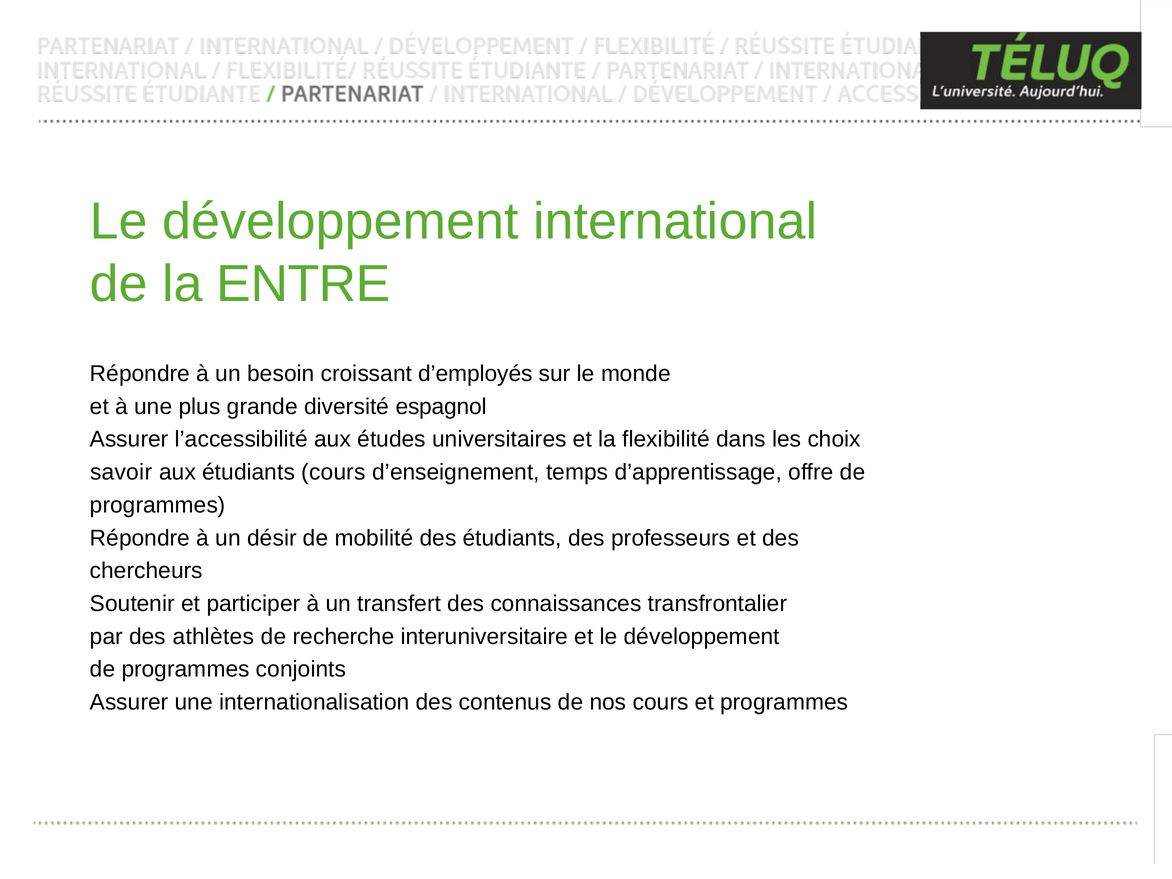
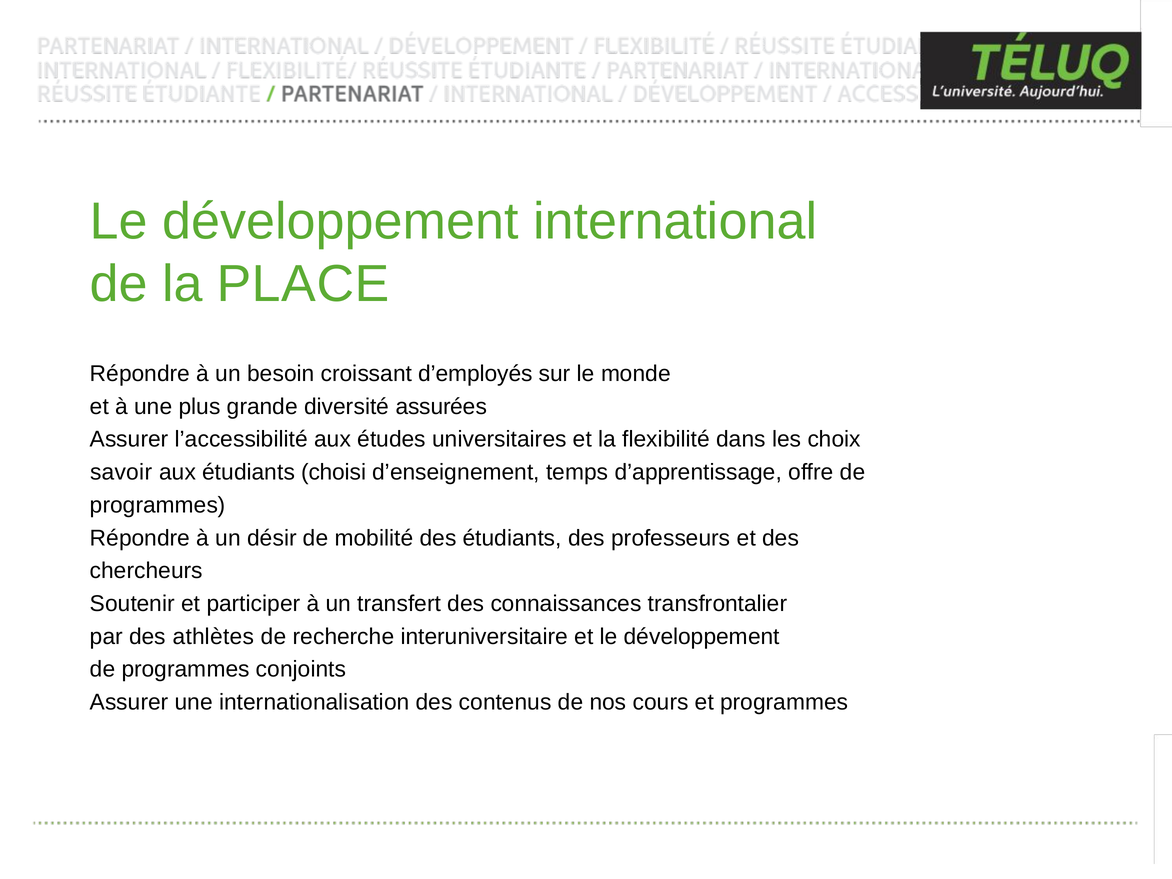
ENTRE: ENTRE -> PLACE (303, 284)
espagnol: espagnol -> assurées (441, 407)
étudiants cours: cours -> choisi (334, 472)
